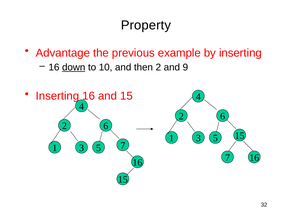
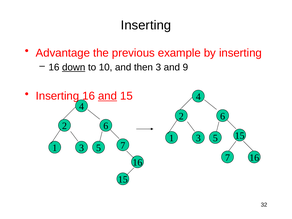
Property: Property -> Inserting (146, 25)
then 2: 2 -> 3 (158, 67)
and underline: none -> present (108, 96)
